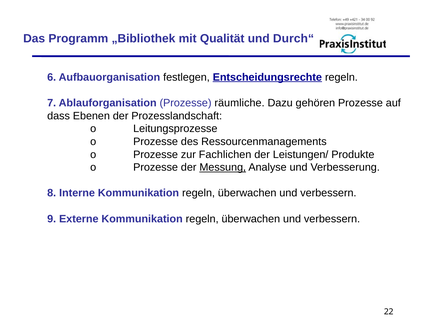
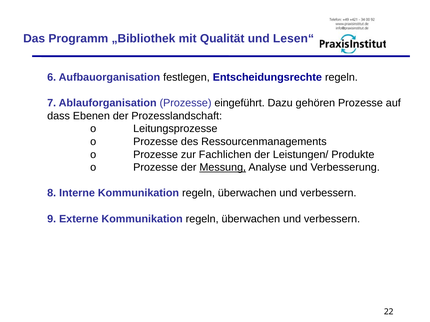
Durch“: Durch“ -> Lesen“ (293, 39)
Entscheidungsrechte underline: present -> none (267, 77)
räumliche: räumliche -> eingeführt (240, 103)
